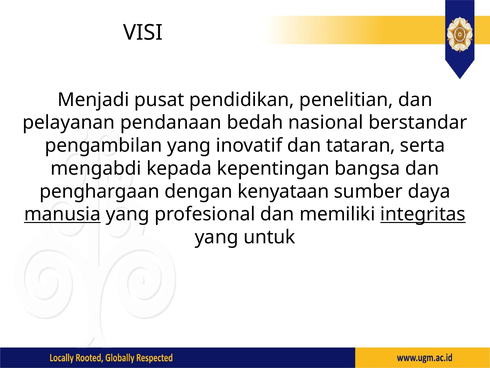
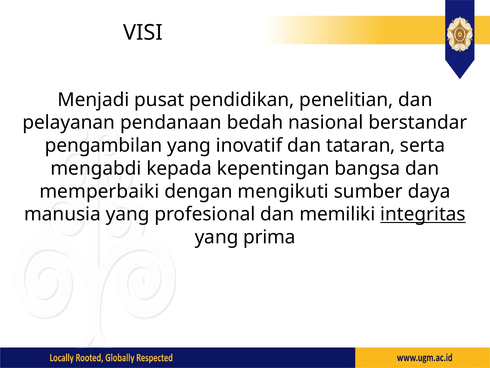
penghargaan: penghargaan -> memperbaiki (99, 191)
kenyataan: kenyataan -> mengikuti (283, 191)
manusia underline: present -> none (62, 214)
untuk: untuk -> prima (269, 237)
